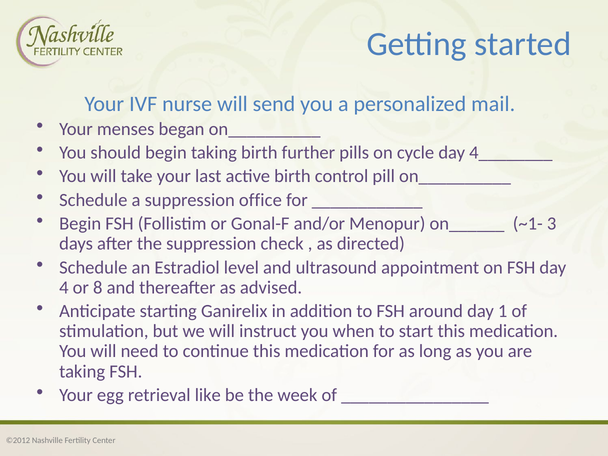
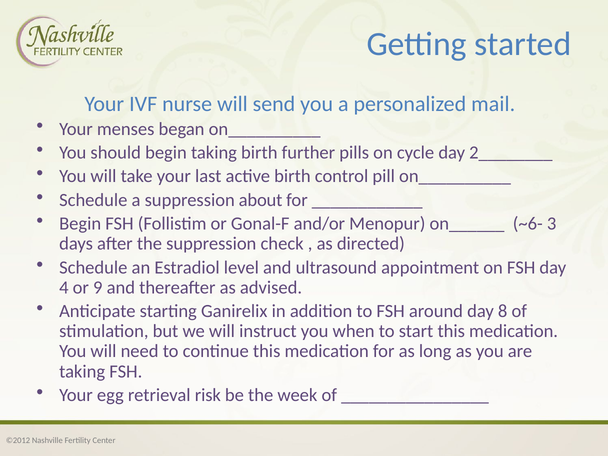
4________: 4________ -> 2________ (511, 153)
office: office -> about (261, 200)
~1-: ~1- -> ~6- (528, 224)
8: 8 -> 9 (98, 288)
1: 1 -> 8 (503, 311)
like: like -> risk (208, 395)
